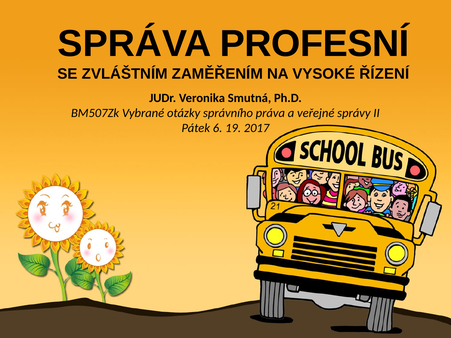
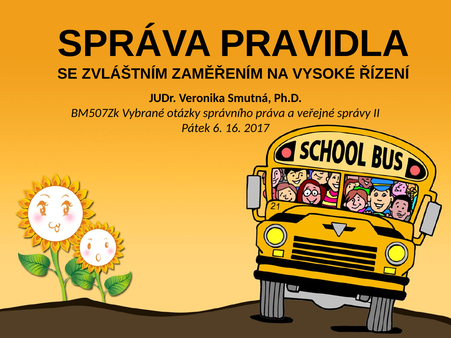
PROFESNÍ: PROFESNÍ -> PRAVIDLA (315, 44)
19: 19 -> 16 (233, 128)
